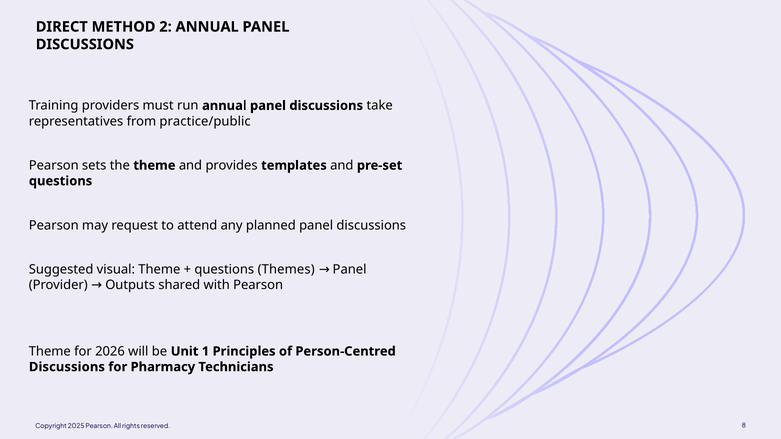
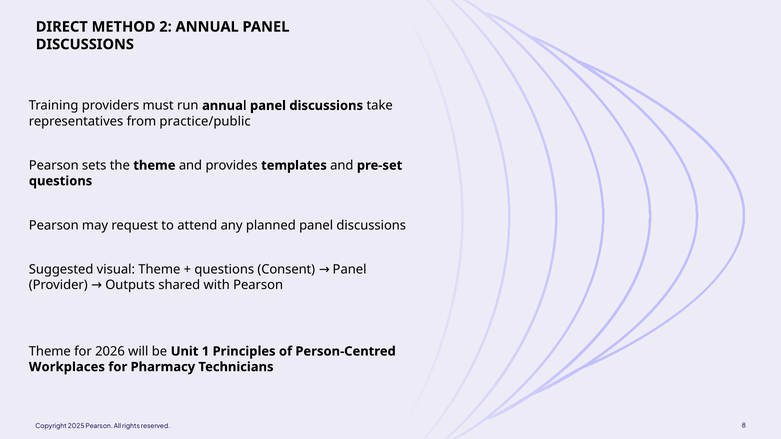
Themes: Themes -> Consent (286, 270)
Discussions: Discussions -> Workplaces (67, 367)
